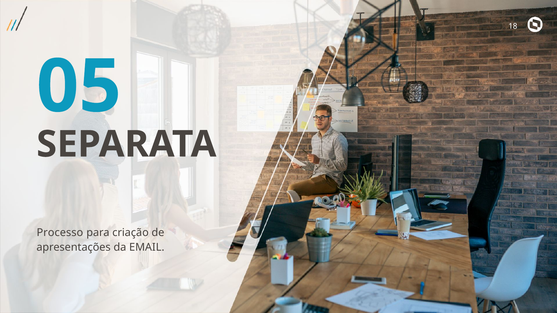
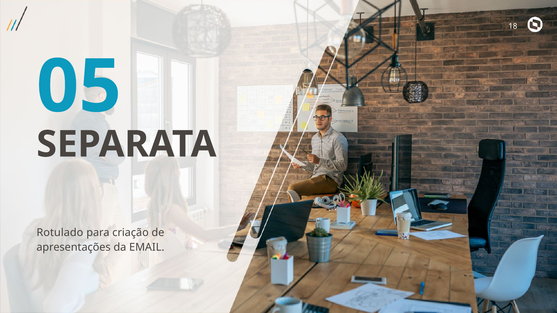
Processo: Processo -> Rotulado (60, 233)
